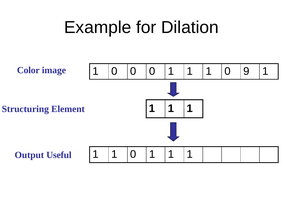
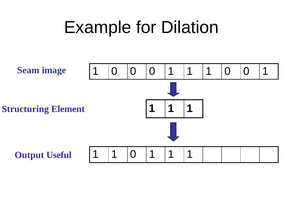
Color: Color -> Seam (28, 70)
1 1 0 9: 9 -> 0 (246, 71)
